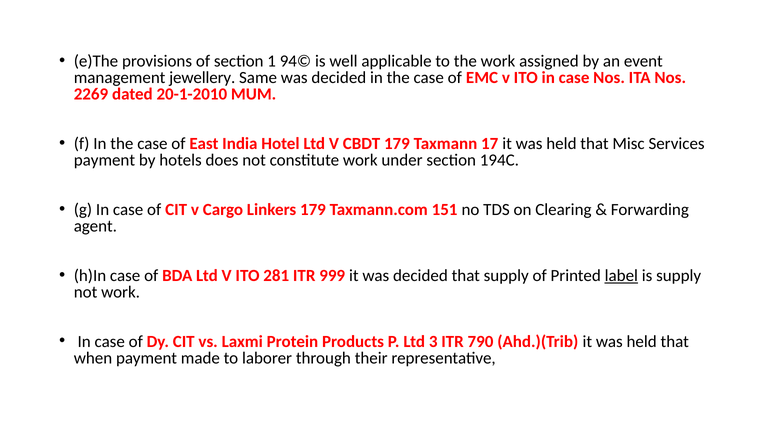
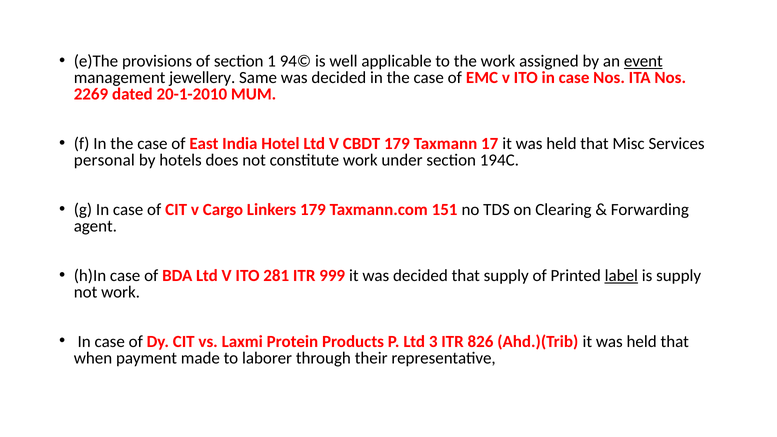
event underline: none -> present (643, 61)
payment: payment -> personal (104, 160)
790: 790 -> 826 (481, 341)
